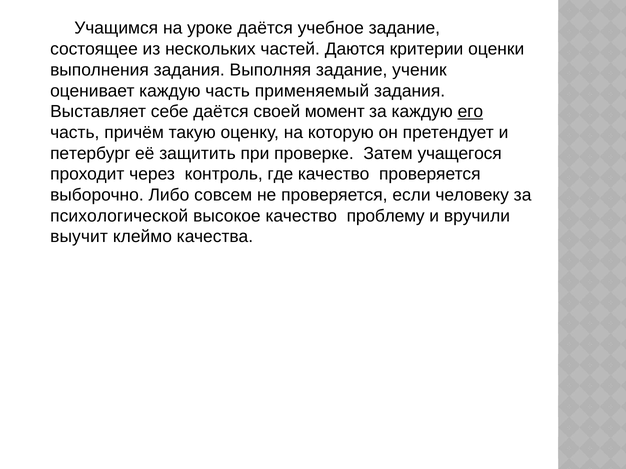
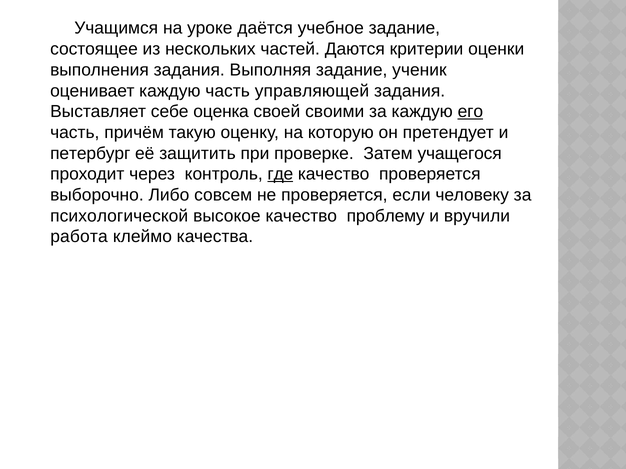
применяемый: применяемый -> управляющей (312, 91)
себе даётся: даётся -> оценка (221, 112)
момент: момент -> своими (335, 112)
где underline: none -> present (280, 174)
выучит: выучит -> работа (79, 237)
